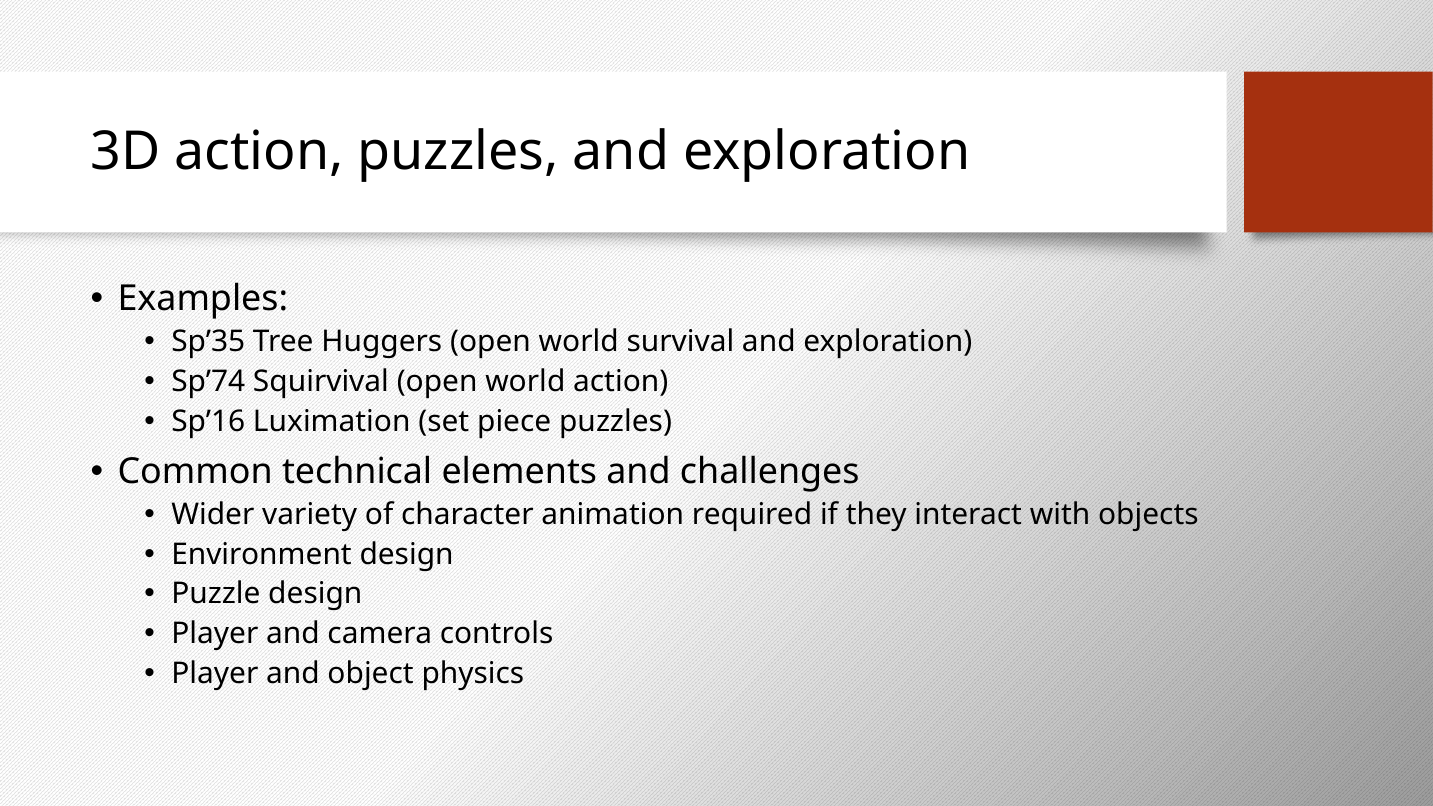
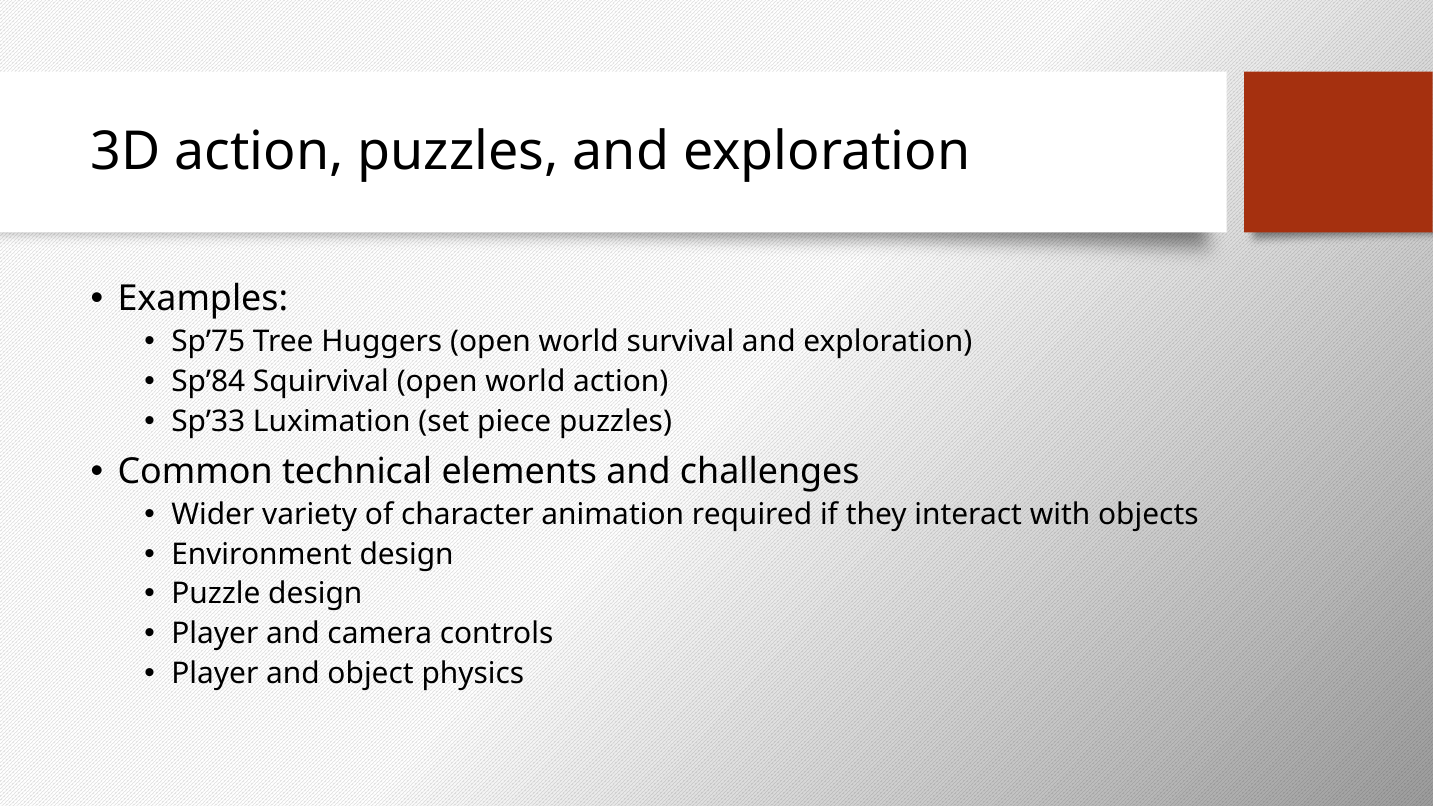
Sp’35: Sp’35 -> Sp’75 (208, 342)
Sp’74: Sp’74 -> Sp’84 (208, 382)
Sp’16: Sp’16 -> Sp’33 (208, 421)
